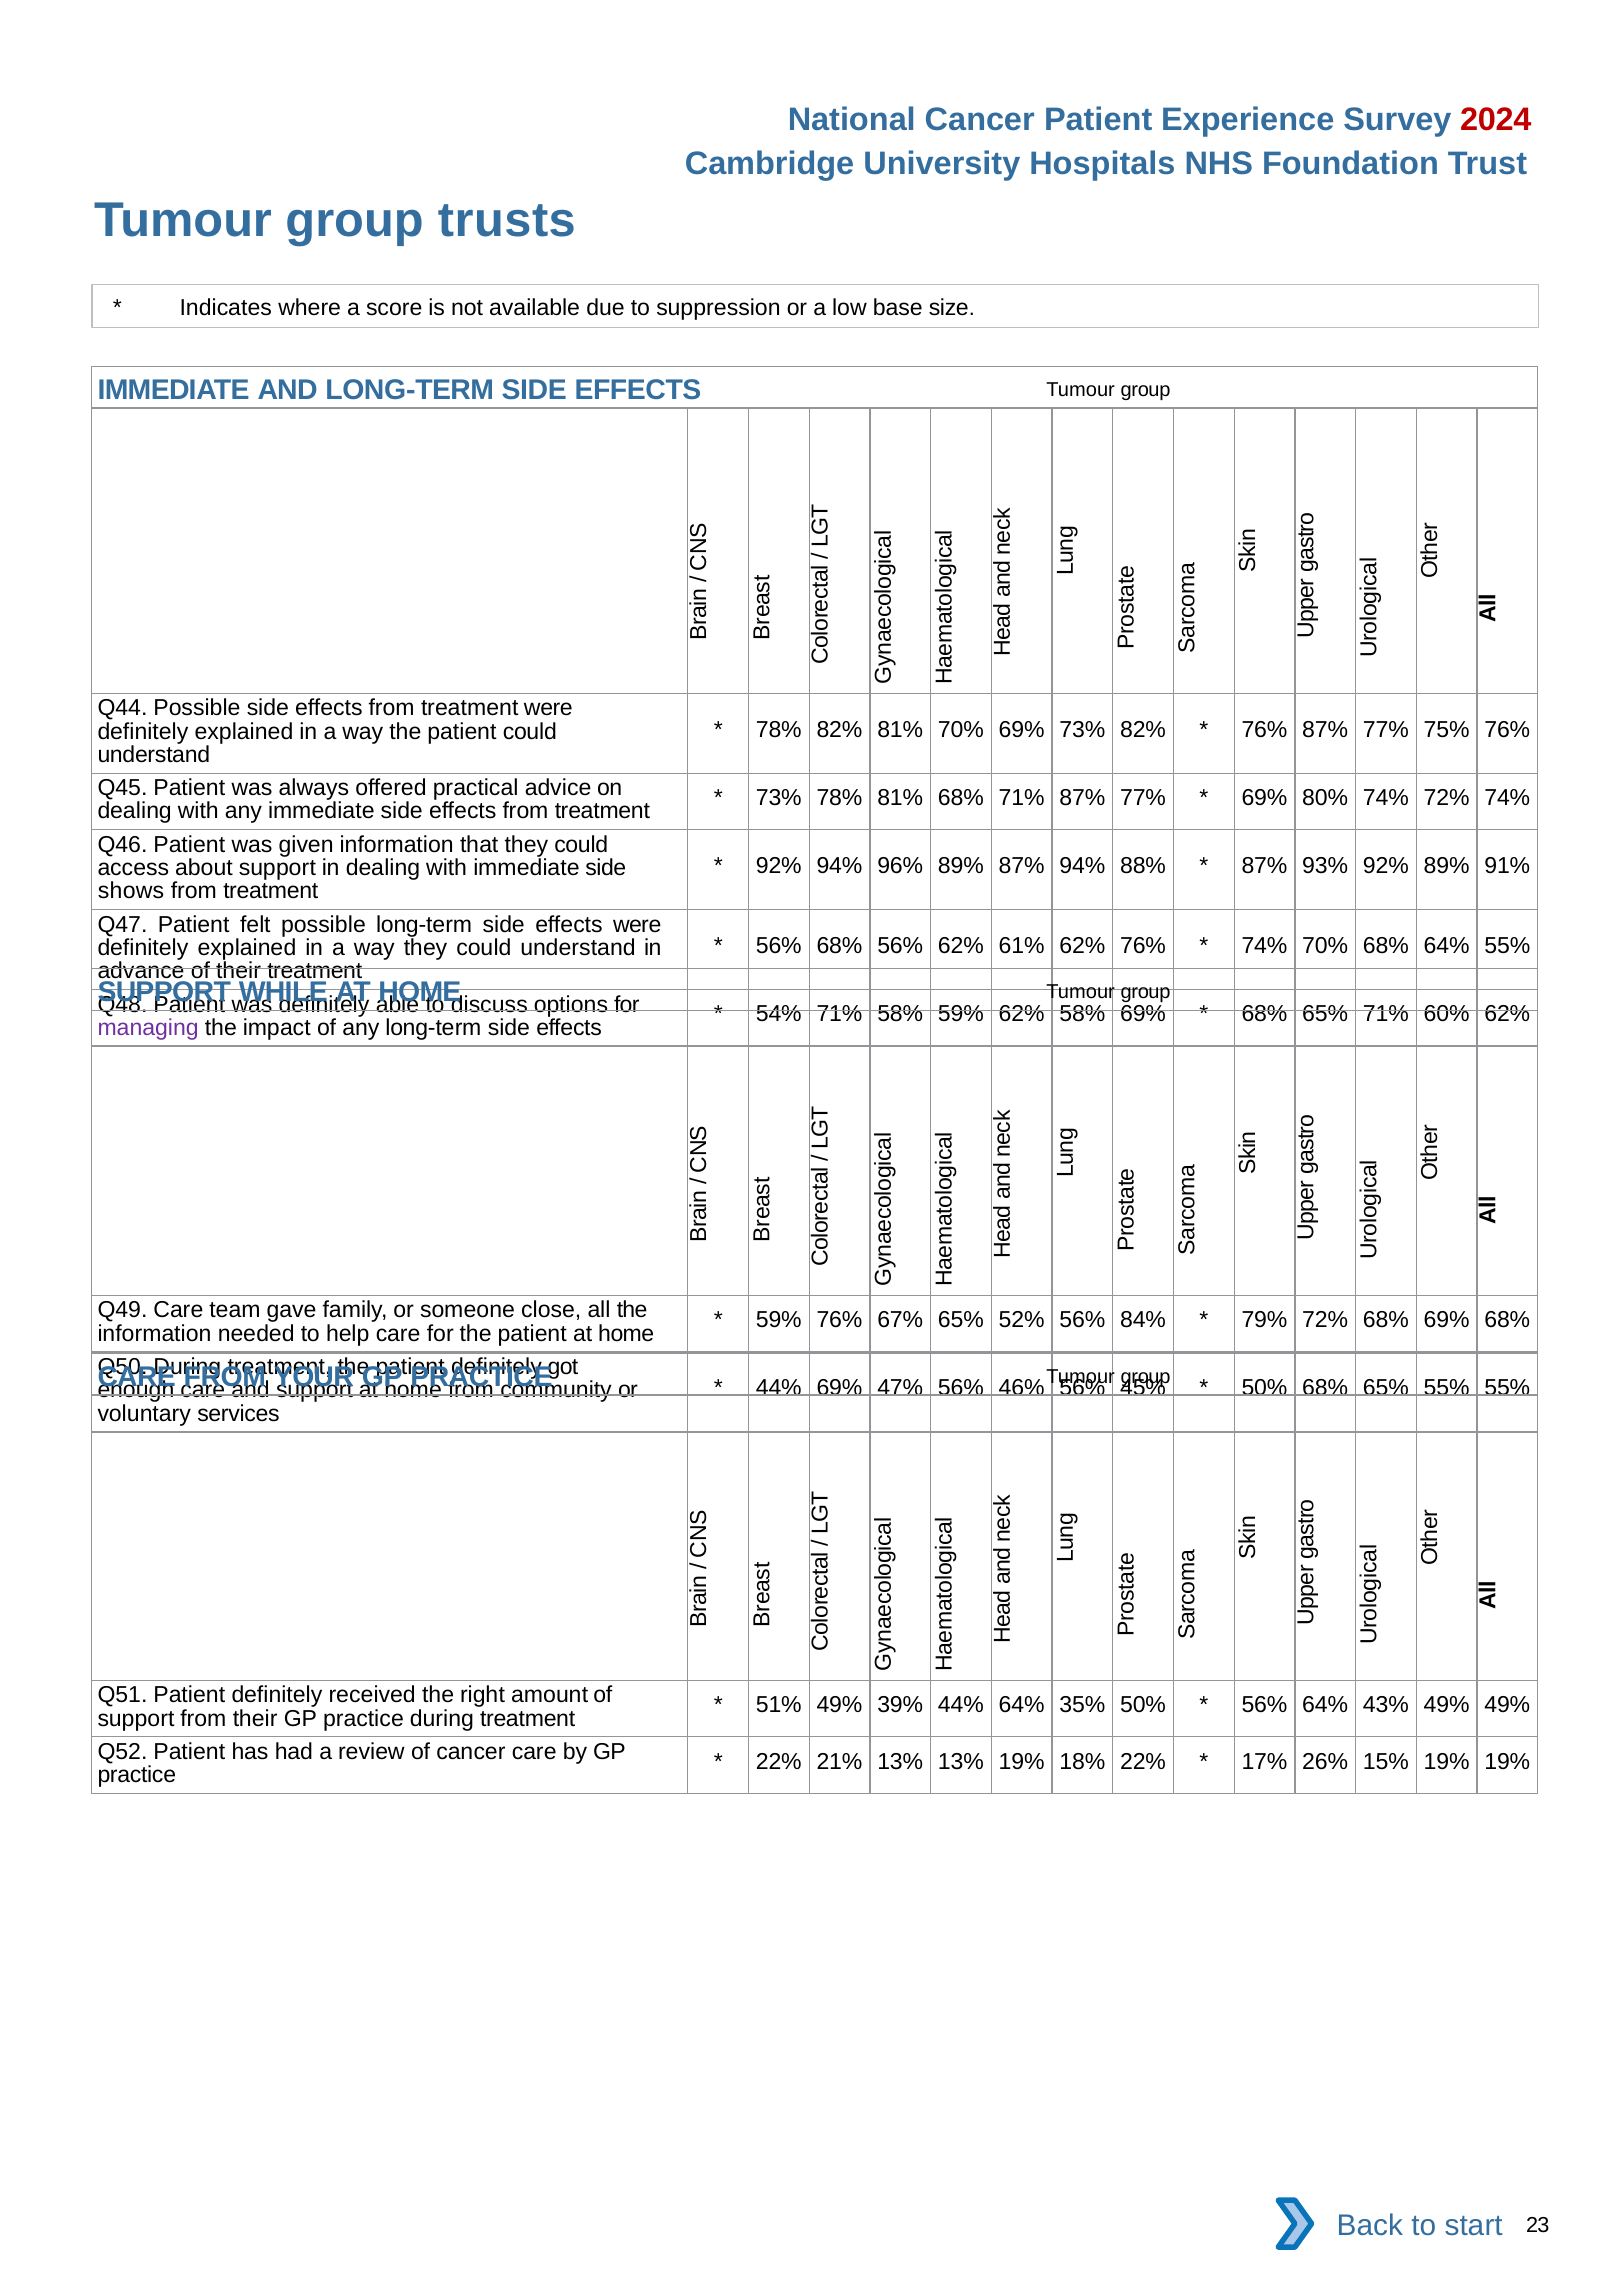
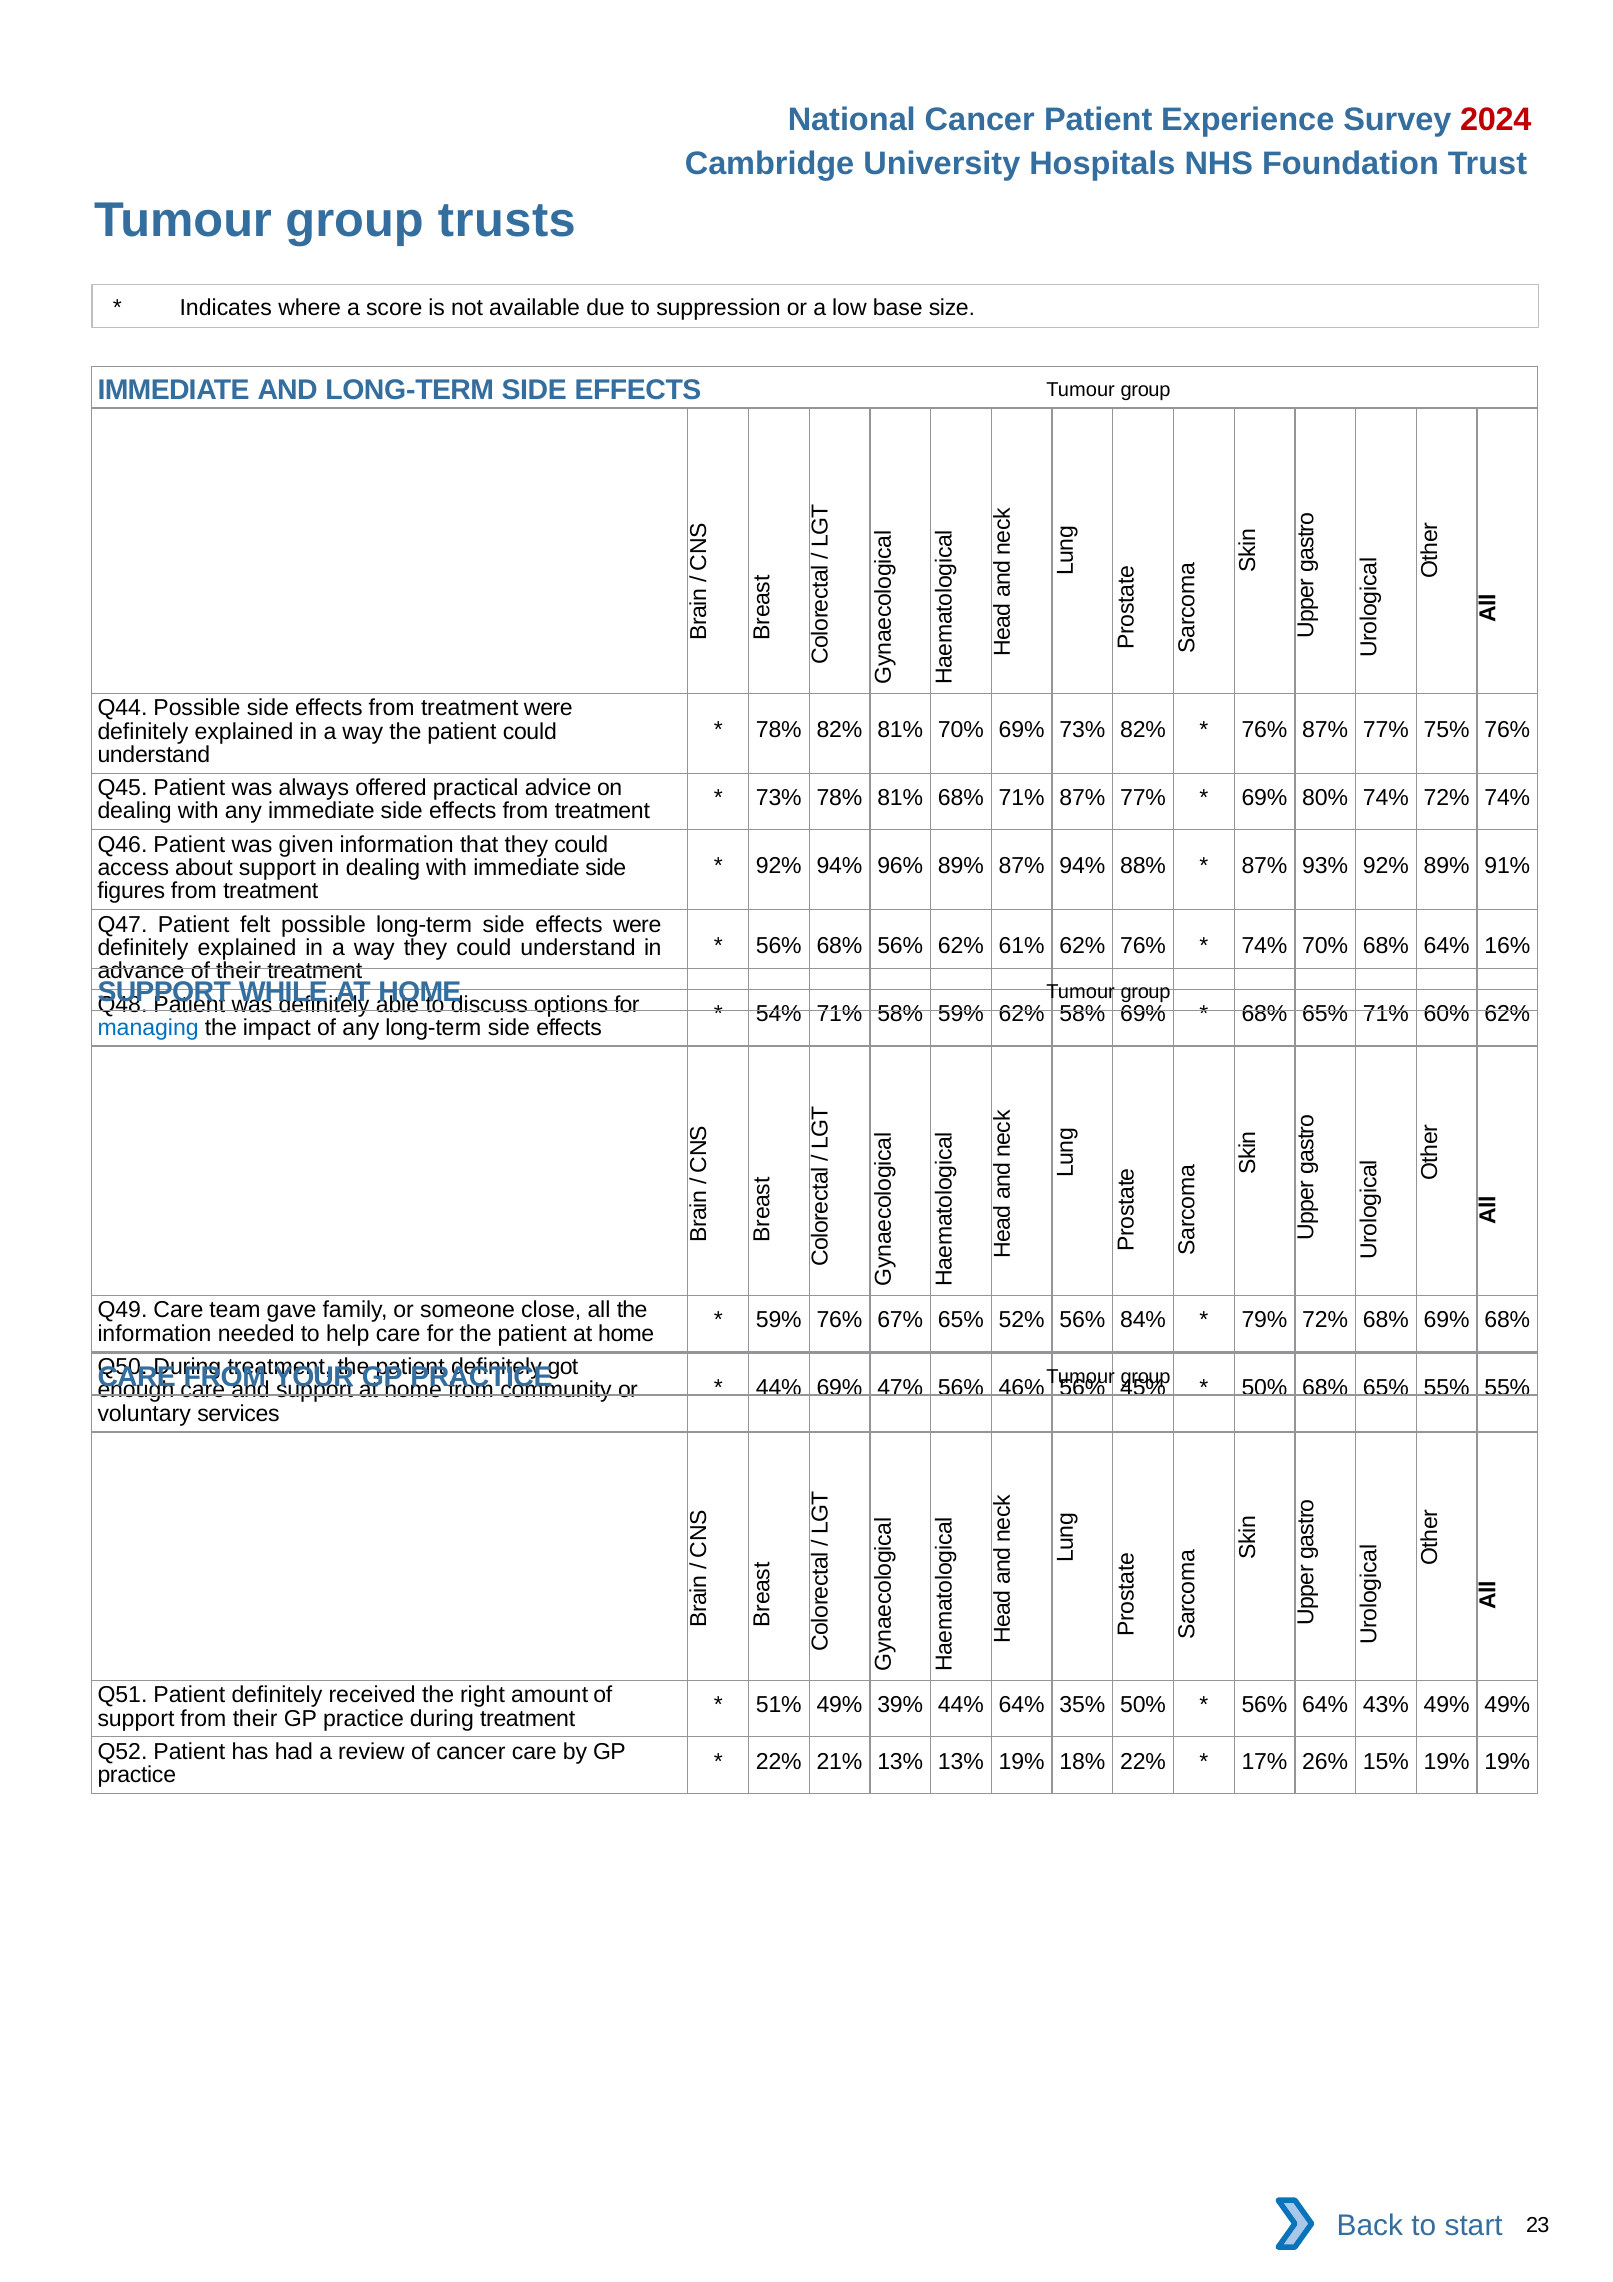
shows: shows -> figures (131, 891)
64% 55%: 55% -> 16% (1507, 946)
managing colour: purple -> blue (148, 1028)
